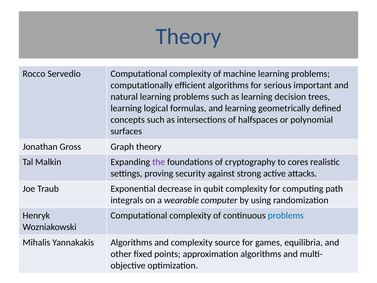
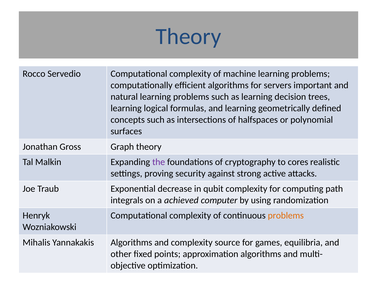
serious: serious -> servers (278, 85)
wearable: wearable -> achieved (181, 200)
problems colour: blue -> orange (286, 215)
